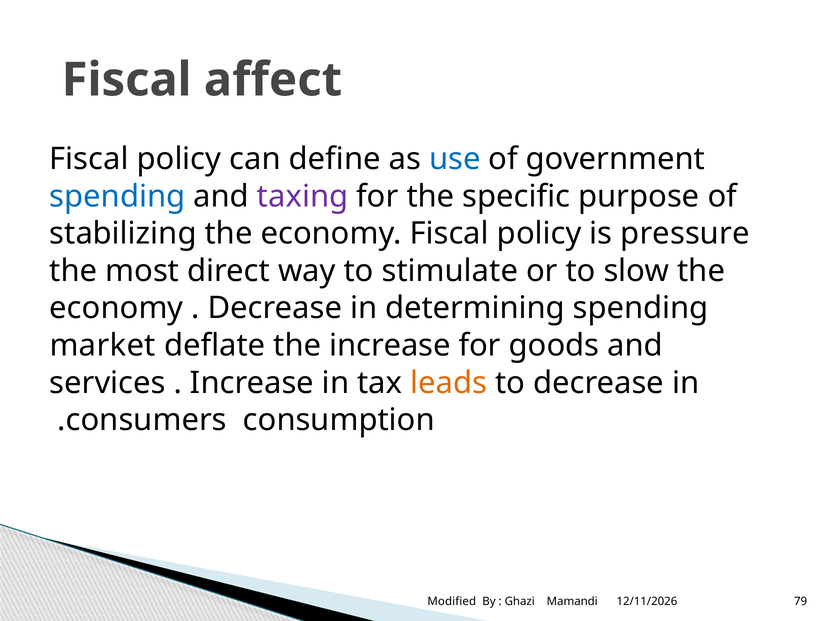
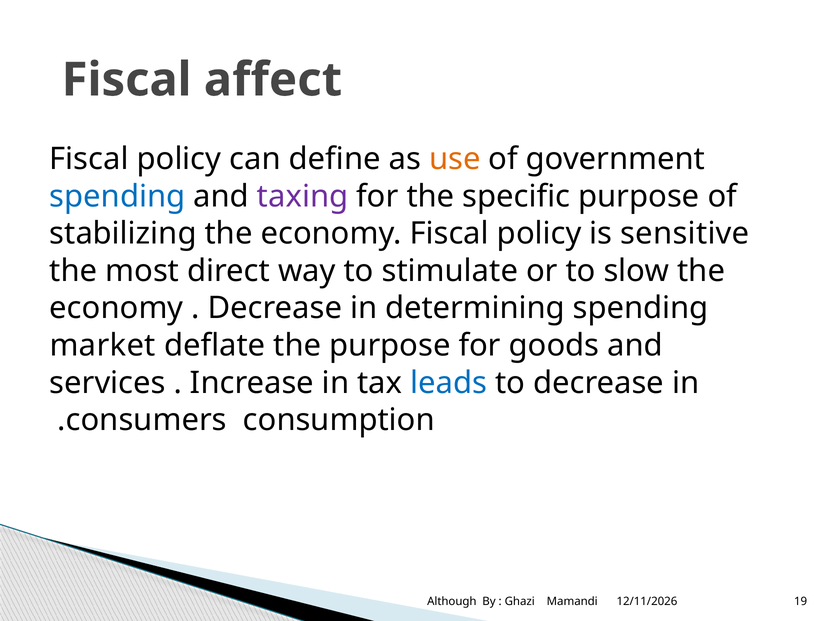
use colour: blue -> orange (455, 159)
pressure: pressure -> sensitive (685, 233)
the increase: increase -> purpose (390, 345)
leads colour: orange -> blue (449, 382)
Modified: Modified -> Although (452, 601)
79: 79 -> 19 (801, 601)
